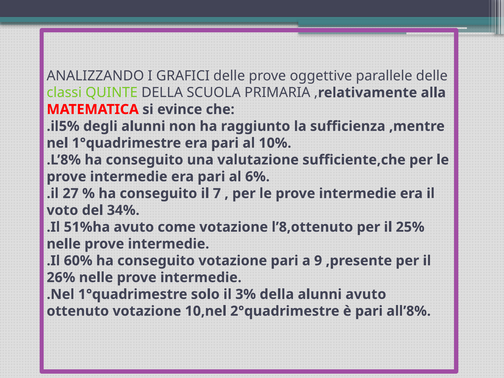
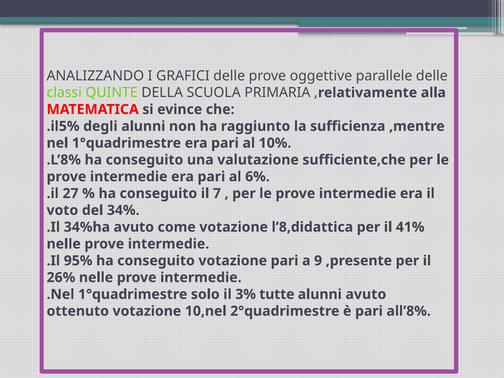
51%ha: 51%ha -> 34%ha (87, 227)
l’8,ottenuto: l’8,ottenuto -> l’8,didattica (312, 227)
25%: 25% -> 41% (410, 227)
60%: 60% -> 95% (78, 261)
3% della: della -> tutte (277, 294)
